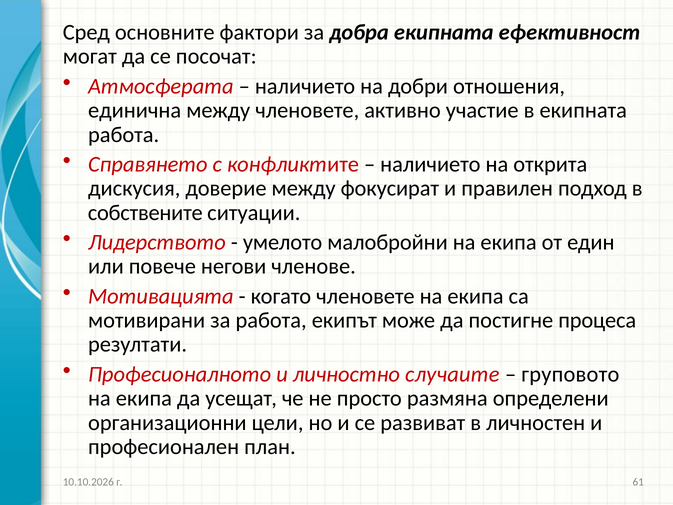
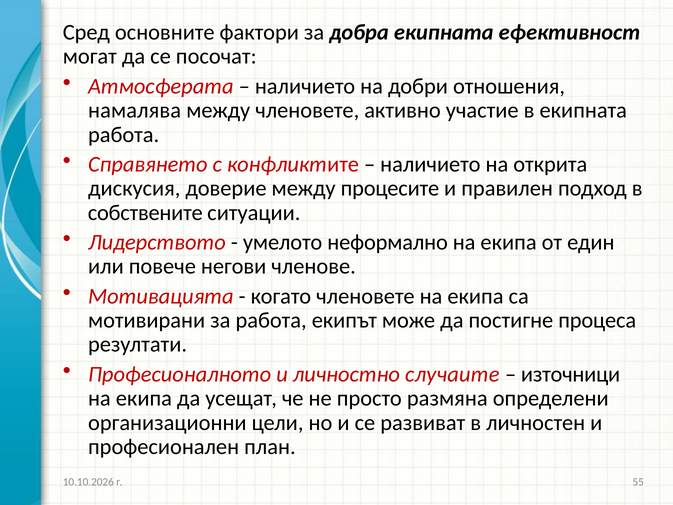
единична: единична -> намалява (135, 110)
фокусират: фокусират -> процесите (390, 188)
малобройни: малобройни -> неформално (388, 242)
груповото: груповото -> източници (571, 374)
61: 61 -> 55 (638, 482)
